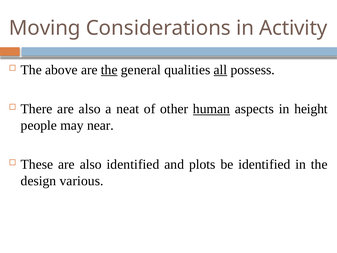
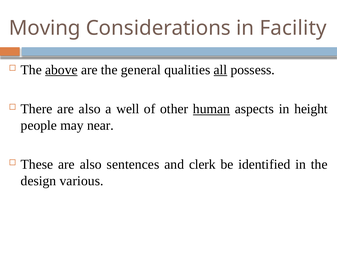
Activity: Activity -> Facility (293, 28)
above underline: none -> present (61, 70)
the underline: present -> none (109, 70)
neat: neat -> well (128, 109)
also identified: identified -> sentences (133, 164)
plots: plots -> clerk (202, 164)
